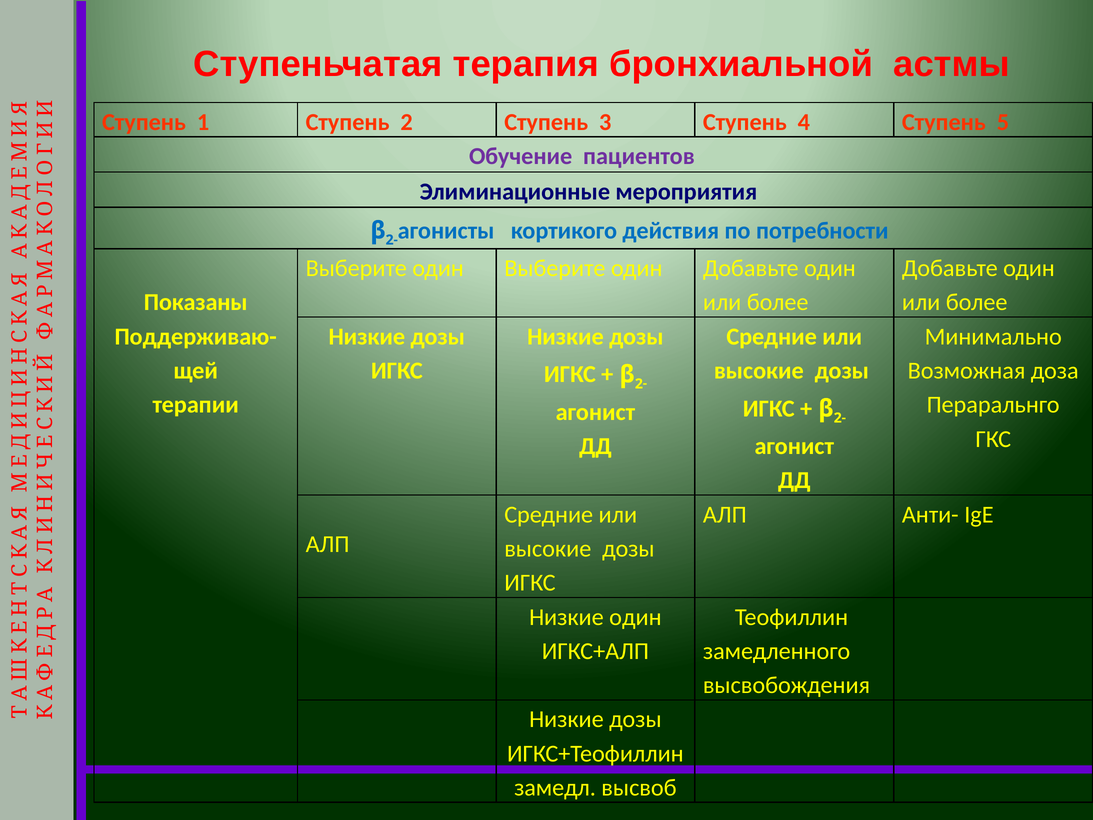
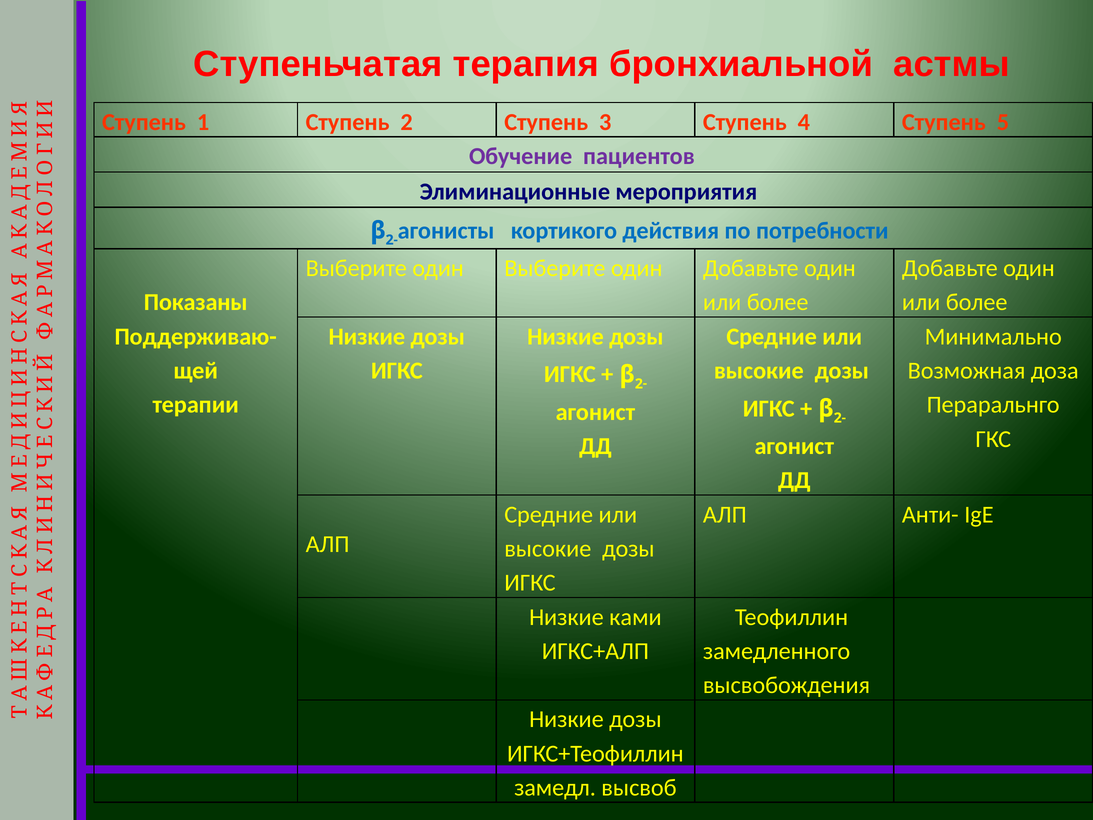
Низкие один: один -> ками (635, 617)
